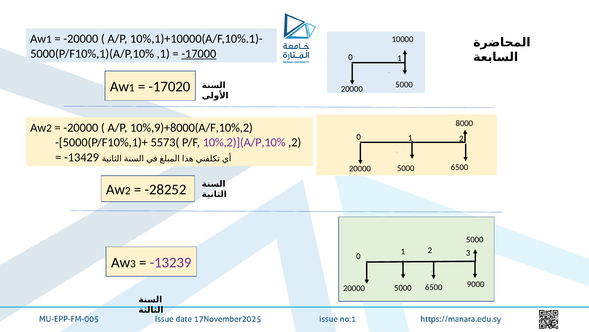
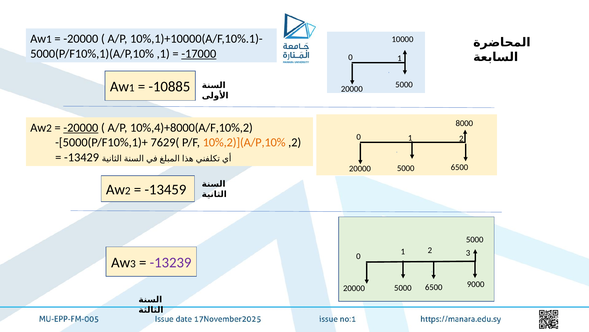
-17020: -17020 -> -10885 (169, 87)
-20000 underline: none -> present (81, 128)
10%,9)+8000(A/F,10%,2: 10%,9)+8000(A/F,10%,2 -> 10%,4)+8000(A/F,10%,2 (191, 128)
5573(: 5573( -> 7629( (165, 142)
10%,2)](A/P,10% colour: purple -> orange (244, 142)
-28252: -28252 -> -13459 (165, 189)
